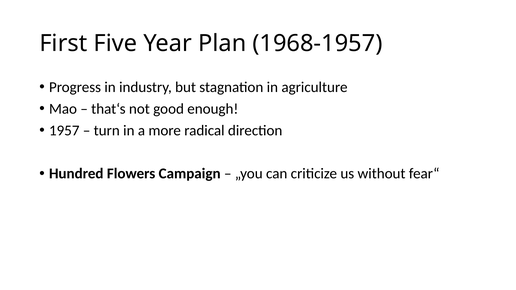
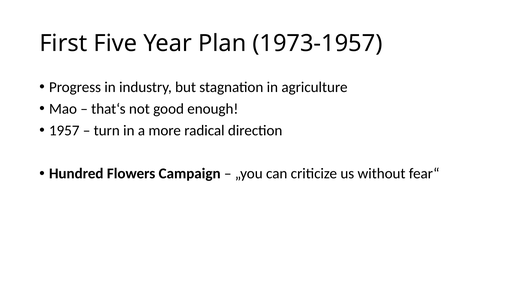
1968-1957: 1968-1957 -> 1973-1957 (317, 43)
